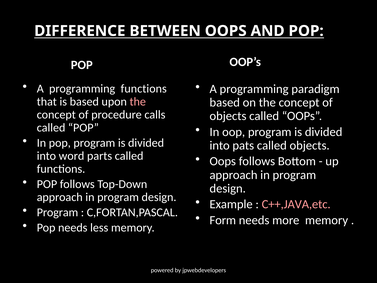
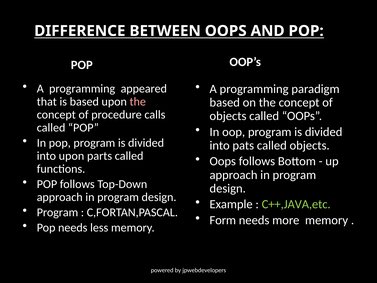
programming functions: functions -> appeared (144, 88)
into word: word -> upon (71, 156)
C++,JAVA,etc colour: pink -> light green (296, 204)
